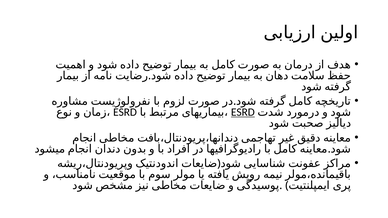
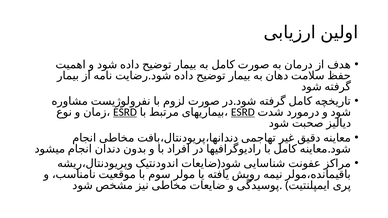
ESRD underline: none -> present (125, 112)
